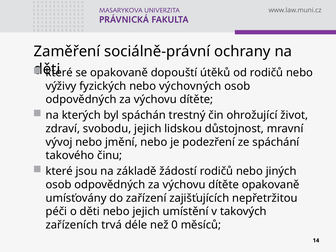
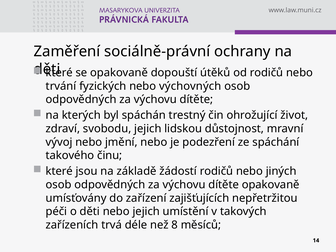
výživy: výživy -> trvání (61, 86)
0: 0 -> 8 (175, 225)
